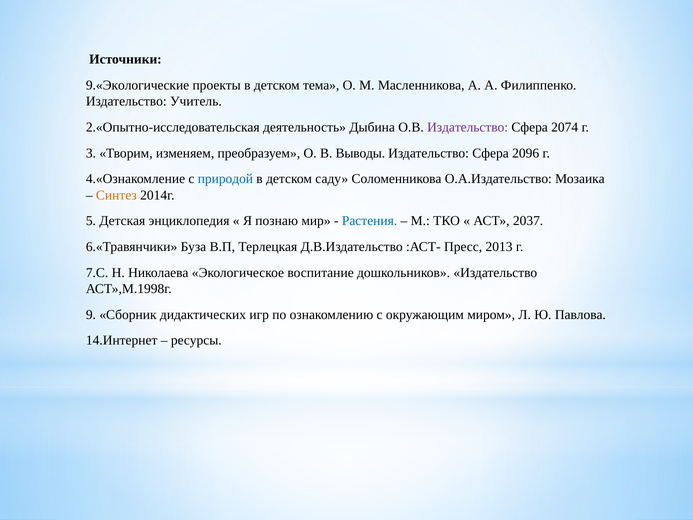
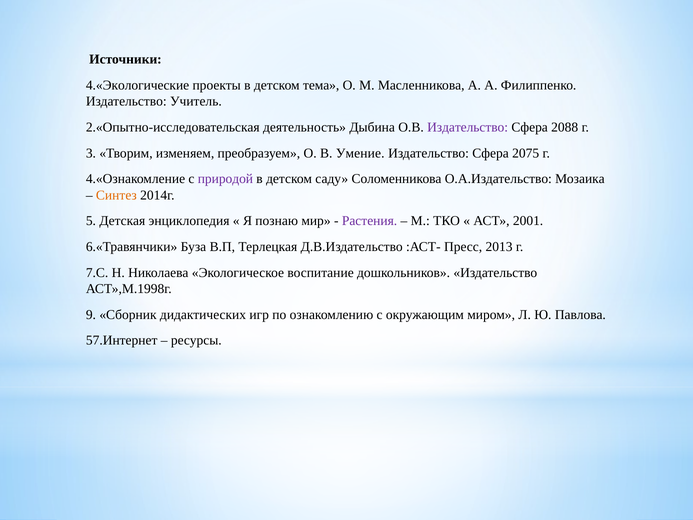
9.«Экологические: 9.«Экологические -> 4.«Экологические (138, 85)
2074: 2074 -> 2088 (565, 127)
Выводы: Выводы -> Умение (360, 153)
2096: 2096 -> 2075 (526, 153)
природой colour: blue -> purple (225, 179)
Растения colour: blue -> purple (370, 221)
2037: 2037 -> 2001 (528, 221)
14.Интернет: 14.Интернет -> 57.Интернет (122, 340)
